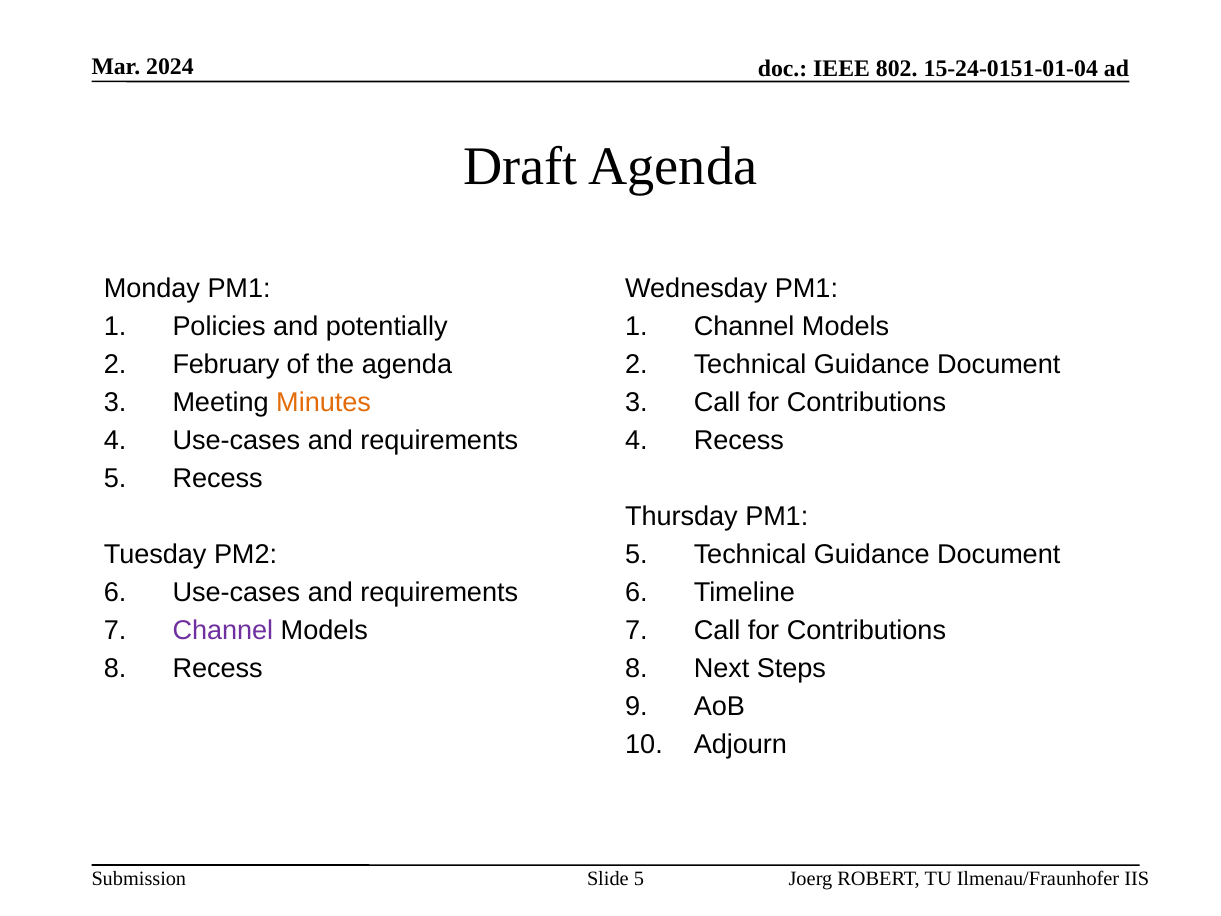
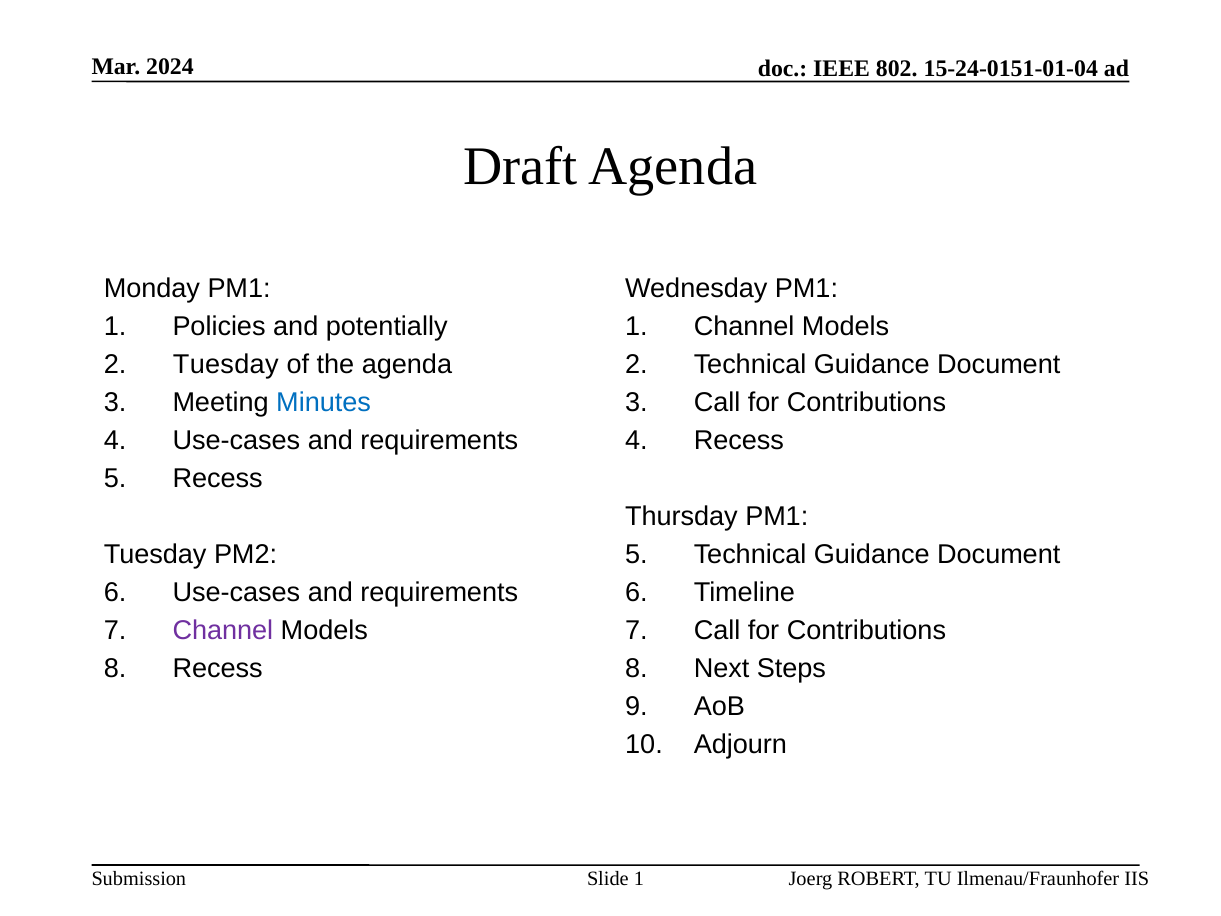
February: February -> Tuesday (226, 365)
Minutes colour: orange -> blue (324, 403)
Slide 5: 5 -> 1 (639, 878)
